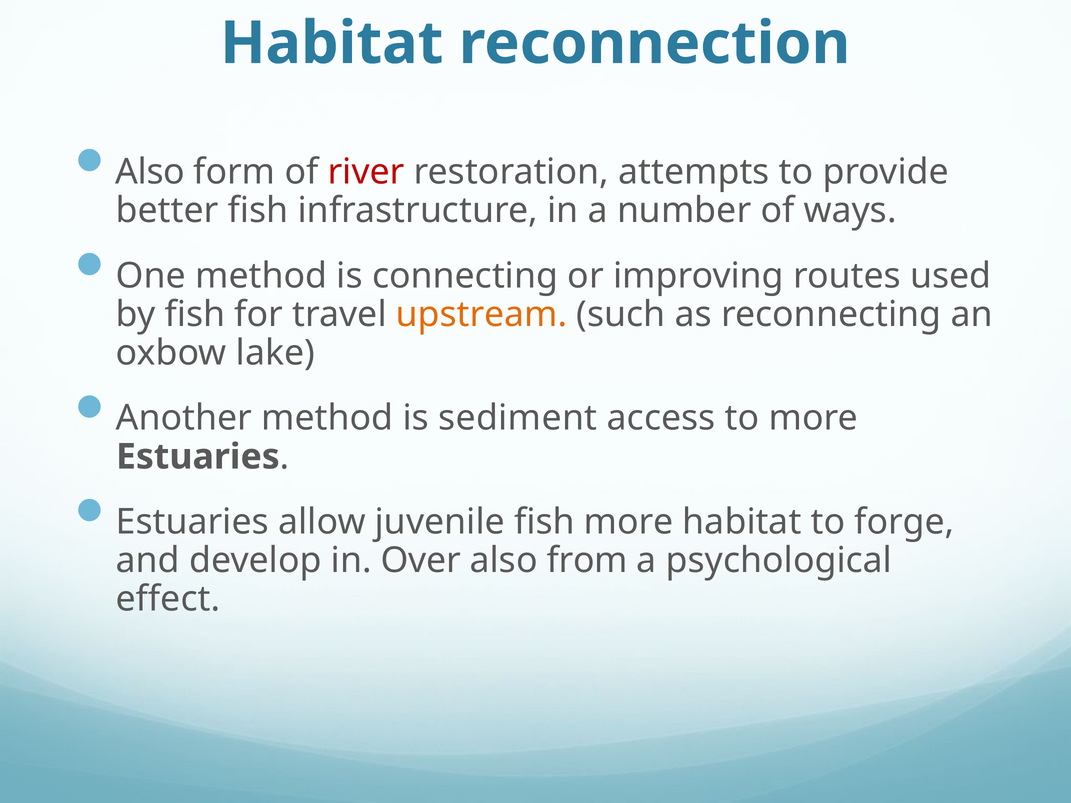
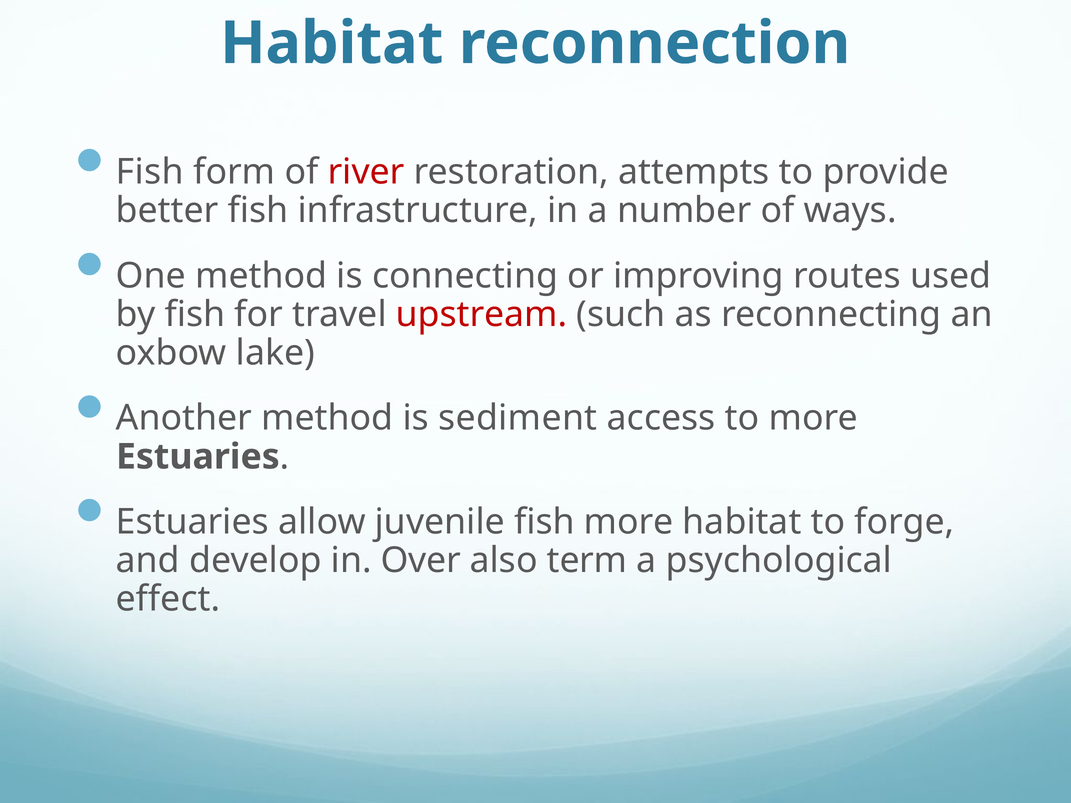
Also: Also -> Fish (150, 172)
upstream colour: orange -> red (482, 314)
from: from -> term (587, 561)
